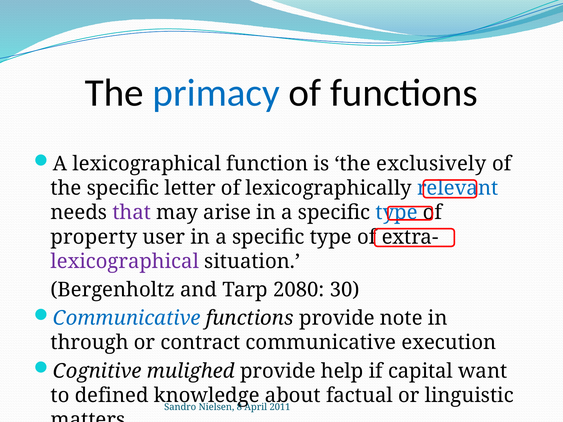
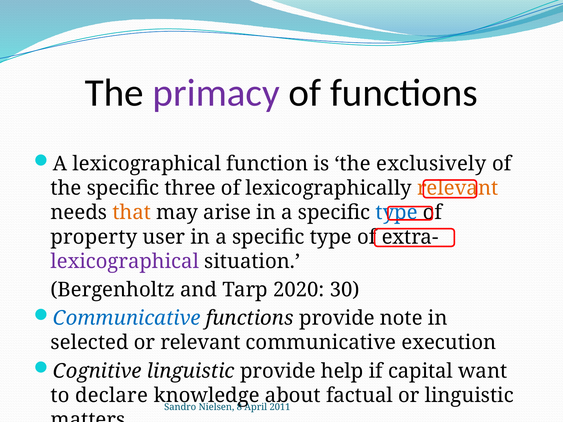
primacy colour: blue -> purple (216, 93)
letter: letter -> three (190, 188)
relevant colour: blue -> orange (458, 188)
that colour: purple -> orange (132, 213)
2080: 2080 -> 2020 (299, 290)
through: through -> selected (90, 343)
or contract: contract -> relevant (201, 343)
Cognitive mulighed: mulighed -> linguistic (191, 371)
defined: defined -> declare (112, 396)
